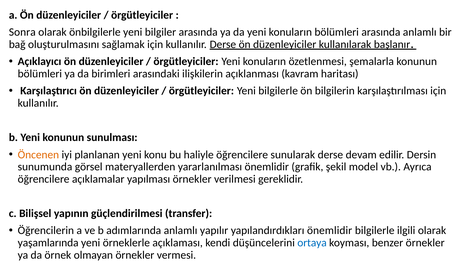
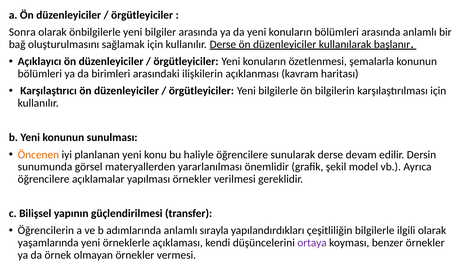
yapılır: yapılır -> sırayla (214, 231)
yapılandırdıkları önemlidir: önemlidir -> çeşitliliğin (330, 231)
ortaya colour: blue -> purple (312, 243)
